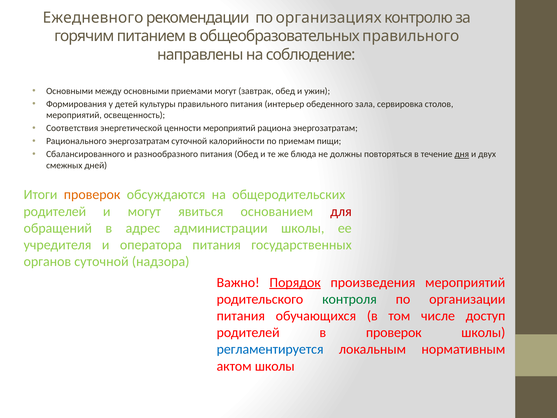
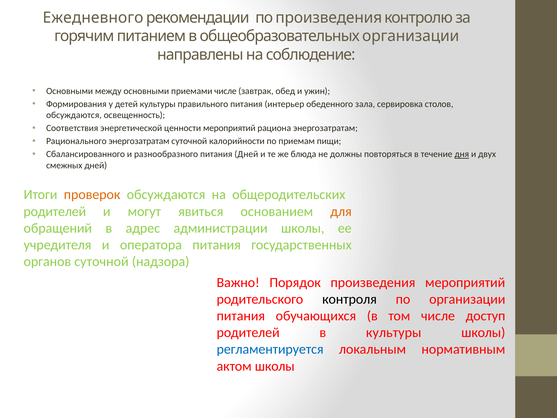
по организациях: организациях -> произведения (329, 18)
общеобразовательных правильного: правильного -> организации (411, 36)
приемами могут: могут -> числе (225, 91)
мероприятий: мероприятий -> обсуждаются (74, 115)
питания Обед: Обед -> Дней (246, 154)
для colour: red -> orange (341, 211)
Порядок underline: present -> none (295, 282)
контроля colour: green -> black (349, 299)
в проверок: проверок -> культуры (394, 332)
